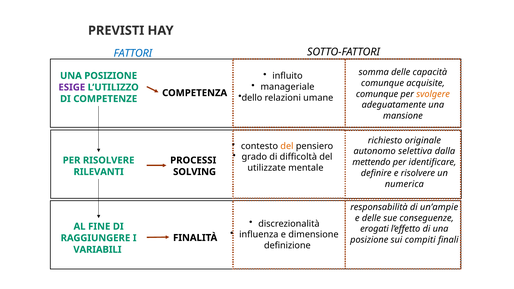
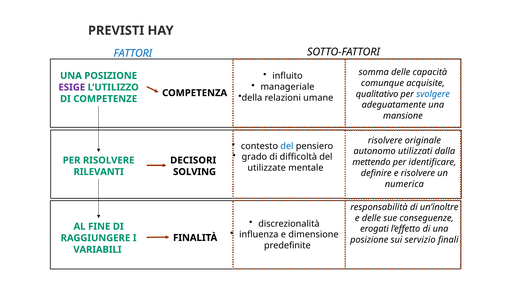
comunque: comunque -> qualitativo (377, 94)
svolgere colour: orange -> blue (433, 94)
dello: dello -> della (252, 98)
richiesto: richiesto -> risolvere (385, 140)
del colour: orange -> blue (287, 146)
selettiva: selettiva -> utilizzati (415, 151)
PROCESSI: PROCESSI -> DECISORI (193, 160)
un’ampie: un’ampie -> un’inoltre (439, 207)
compiti: compiti -> servizio (420, 240)
definizione: definizione -> predefinite (287, 246)
